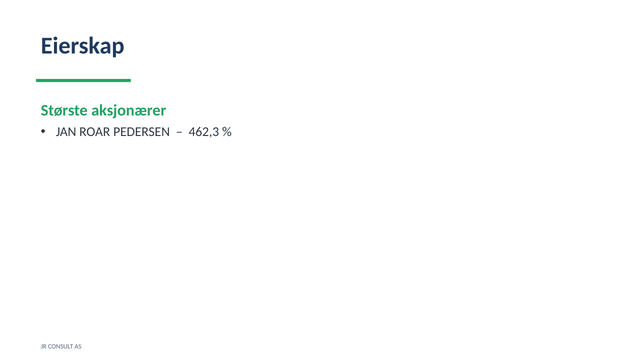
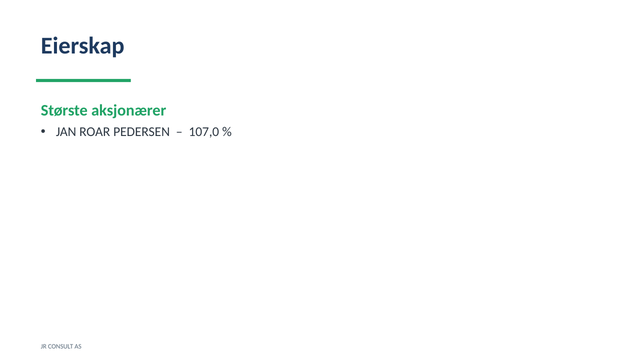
462,3: 462,3 -> 107,0 (204, 132)
